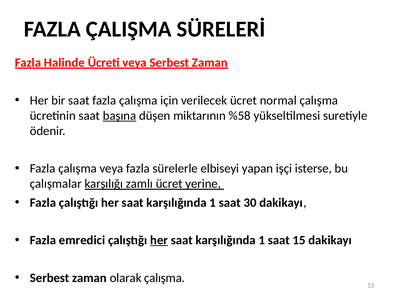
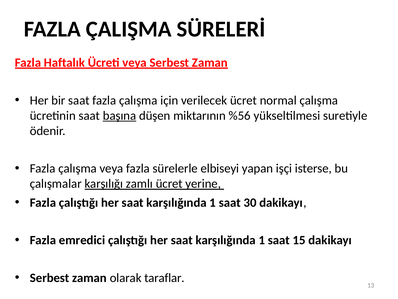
Halinde: Halinde -> Haftalık (64, 63)
%58: %58 -> %56 (240, 115)
her underline: present -> none (159, 240)
olarak çalışma: çalışma -> taraflar (165, 277)
